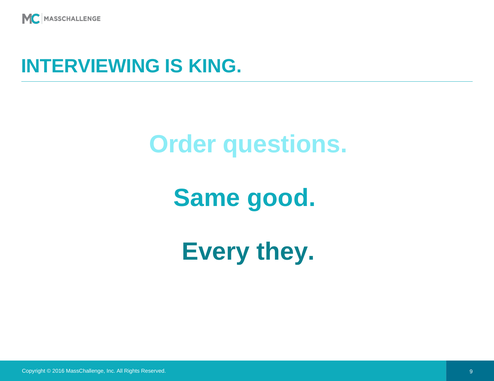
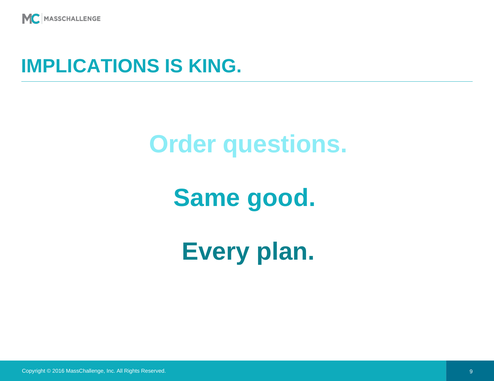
INTERVIEWING: INTERVIEWING -> IMPLICATIONS (90, 66)
they: they -> plan (286, 252)
